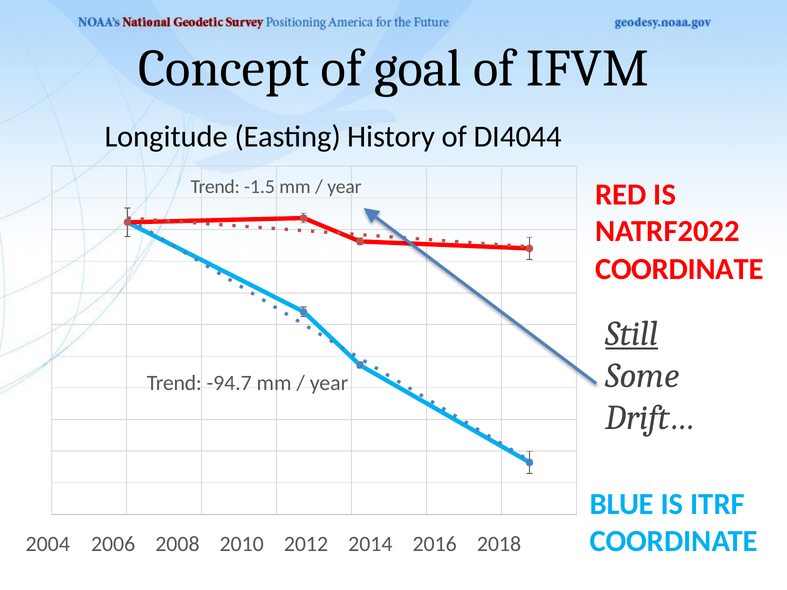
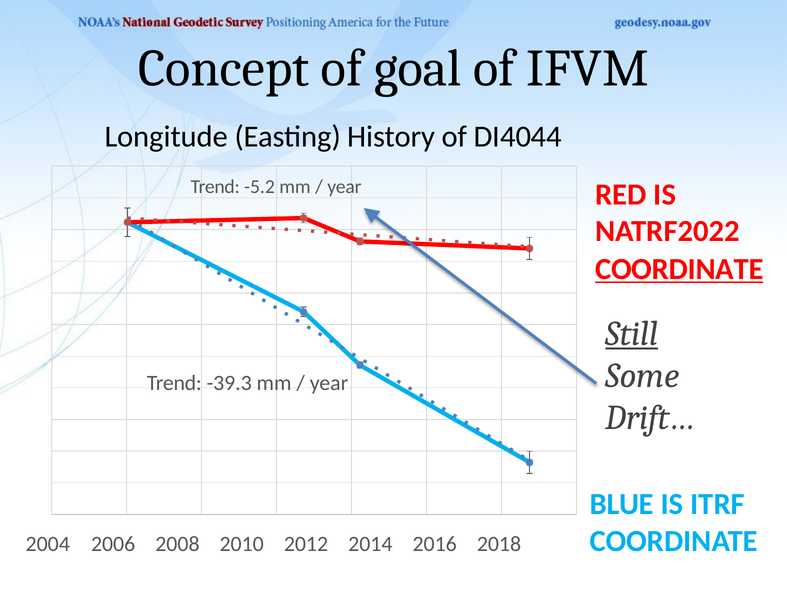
-1.5: -1.5 -> -5.2 (259, 187)
COORDINATE underline: none -> present (679, 269)
-94.7: -94.7 -> -39.3 (229, 383)
